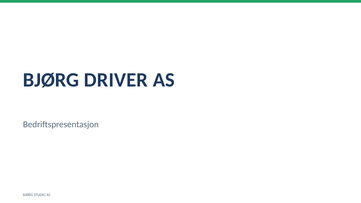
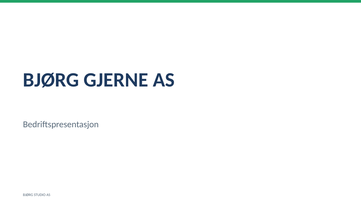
DRIVER: DRIVER -> GJERNE (116, 80)
